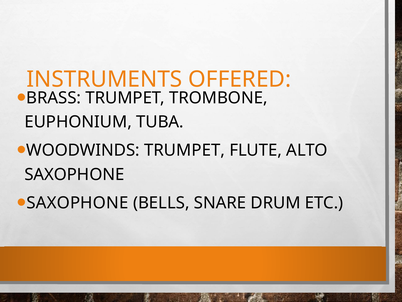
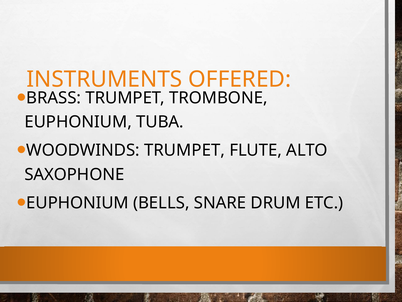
SAXOPHONE: SAXOPHONE -> EUPHONIUM (78, 203)
